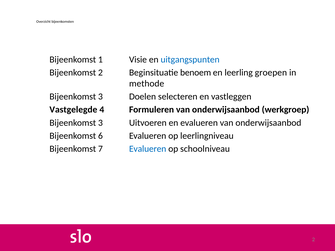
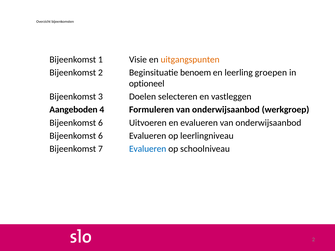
uitgangspunten colour: blue -> orange (190, 60)
methode: methode -> optioneel (147, 84)
Vastgelegde: Vastgelegde -> Aangeboden (73, 110)
3: 3 -> 6 (100, 123)
